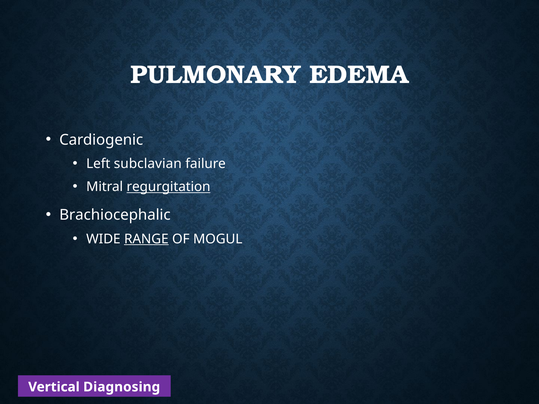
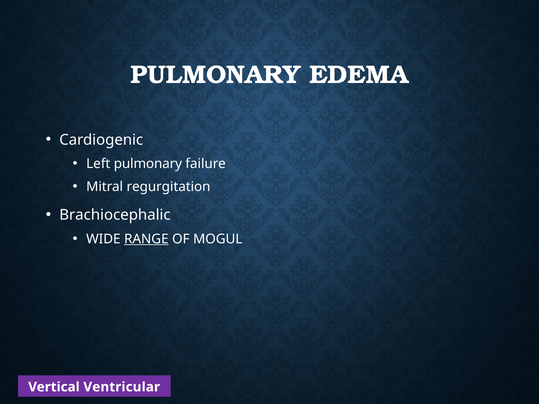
Left subclavian: subclavian -> pulmonary (148, 164)
regurgitation underline: present -> none (169, 187)
Diagnosing: Diagnosing -> Ventricular (122, 387)
